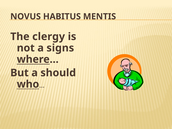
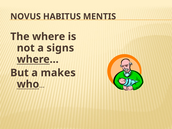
clergy: clergy -> where (49, 37)
should: should -> makes (58, 73)
